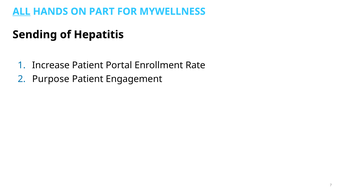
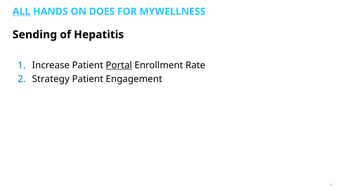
PART: PART -> DOES (102, 12)
Portal underline: none -> present (119, 65)
Purpose: Purpose -> Strategy (51, 79)
